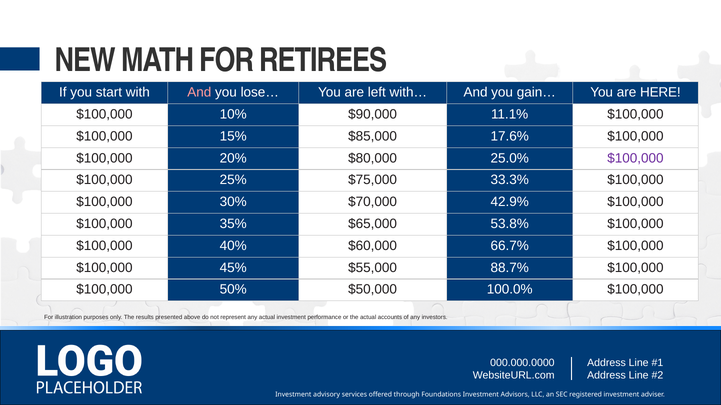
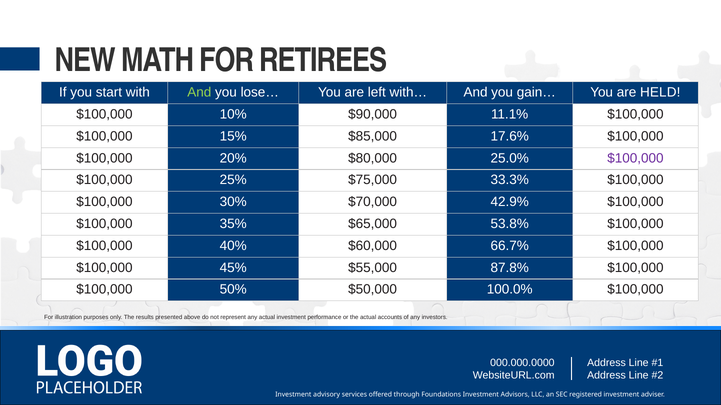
And colour: pink -> light green (199, 93)
HERE: HERE -> HELD (660, 93)
88.7%: 88.7% -> 87.8% (510, 268)
